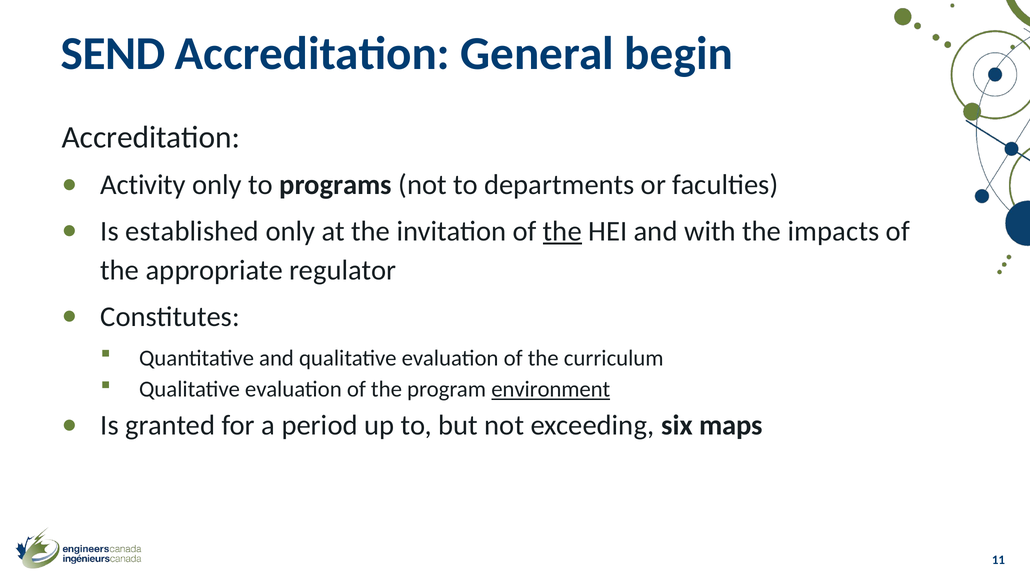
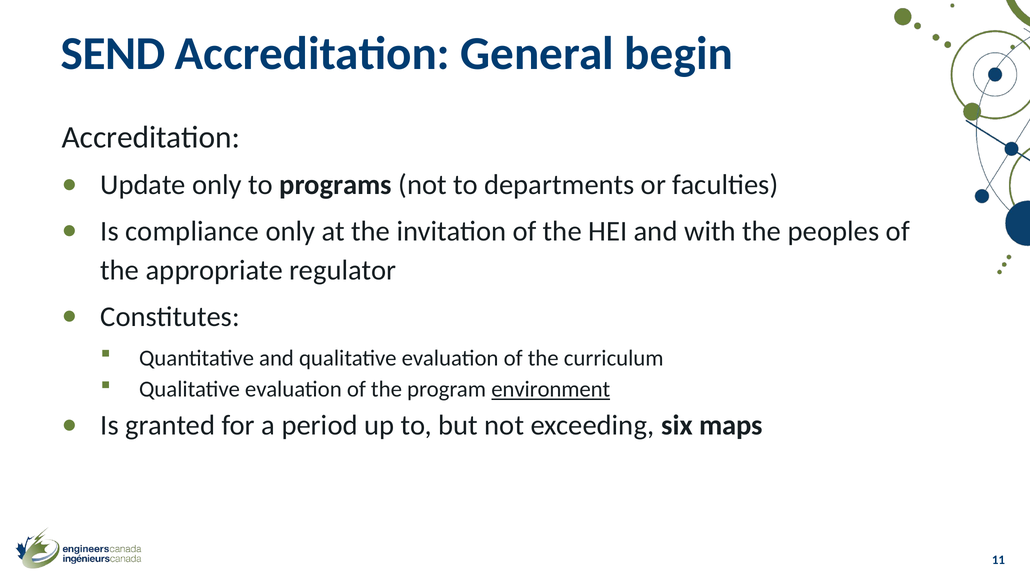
Activity: Activity -> Update (143, 185)
established: established -> compliance (192, 231)
the underline: present -> none (562, 231)
impacts: impacts -> peoples (834, 231)
